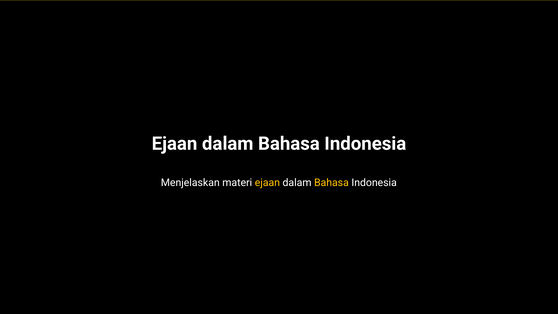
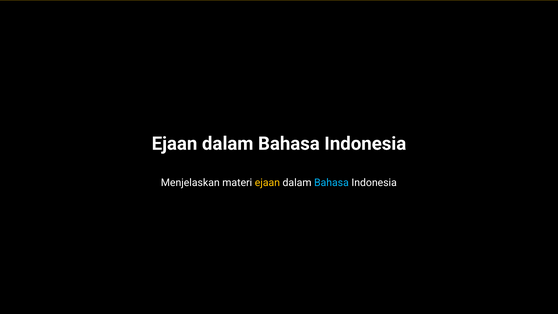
Bahasa colour: yellow -> light blue (331, 183)
